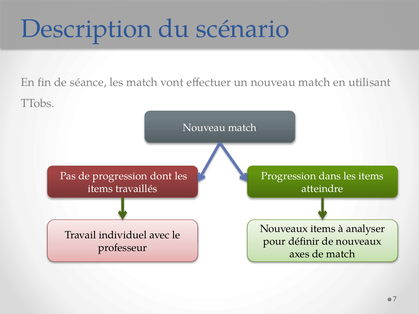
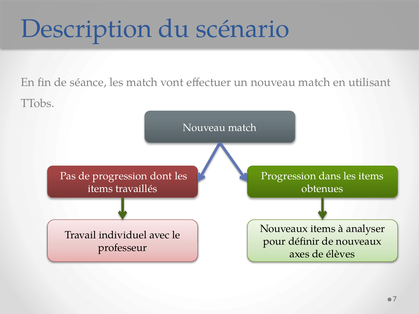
atteindre: atteindre -> obtenues (322, 189)
de match: match -> élèves (341, 254)
